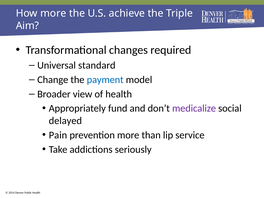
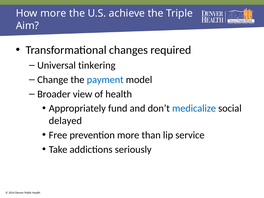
standard: standard -> tinkering (97, 65)
medicalize colour: purple -> blue (194, 108)
Pain: Pain -> Free (58, 135)
